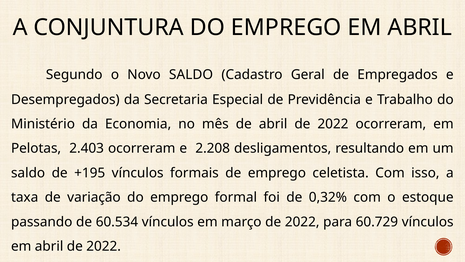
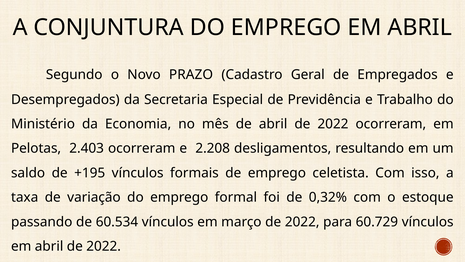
Novo SALDO: SALDO -> PRAZO (191, 75)
